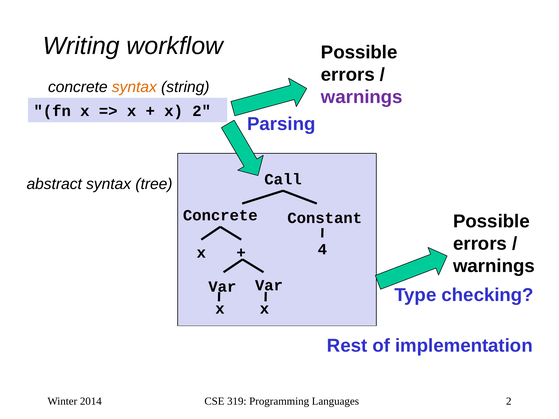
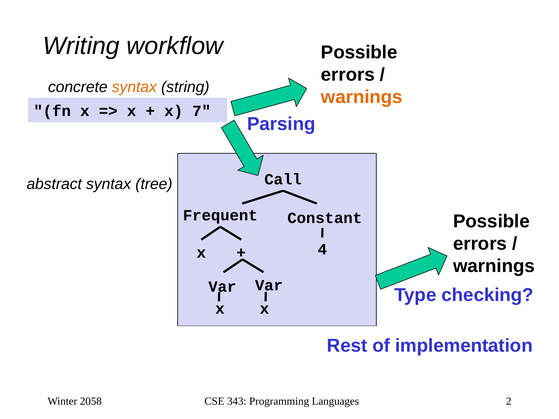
warnings colour: purple -> orange (362, 97)
x 2: 2 -> 7 (202, 111)
Concrete: Concrete -> Frequent (220, 216)
2014: 2014 -> 2058 (91, 401)
319: 319 -> 343 (237, 401)
